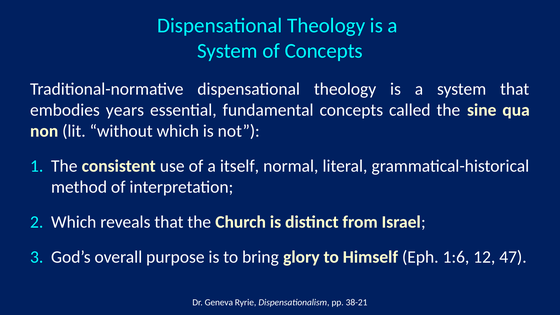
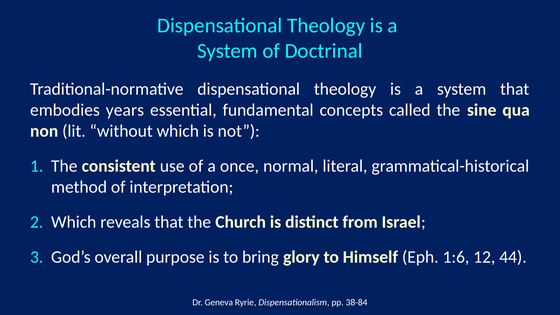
of Concepts: Concepts -> Doctrinal (324, 51)
itself: itself -> once (239, 166)
47: 47 -> 44 (513, 257)
38-21: 38-21 -> 38-84 (357, 302)
